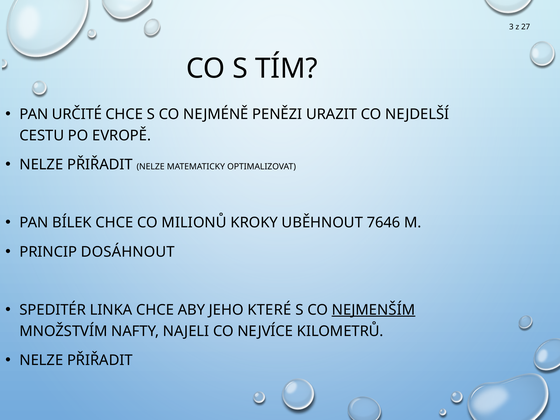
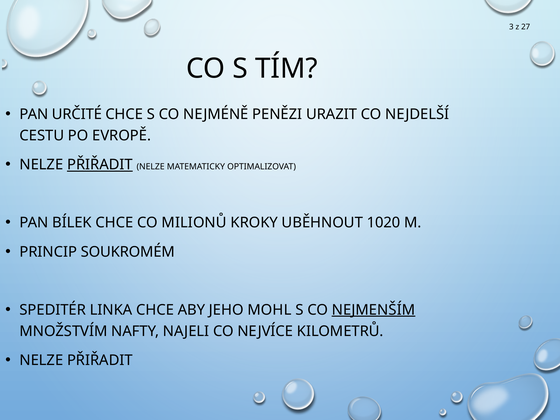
PŘIŘADIT underline: none -> present (100, 165)
7646: 7646 -> 1020 (384, 223)
DOSÁHNOUT: DOSÁHNOUT -> SOUKROMÉM (128, 252)
KTERÉ: KTERÉ -> MOHL (269, 310)
